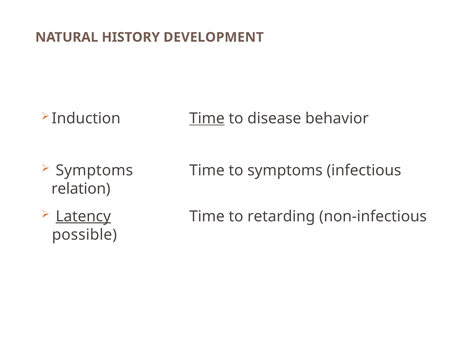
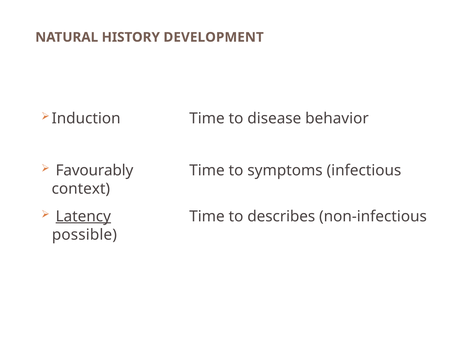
Time underline: present -> none (207, 118)
Symptoms: Symptoms -> Favourably (94, 171)
relation: relation -> context (81, 189)
retarding: retarding -> describes (281, 216)
